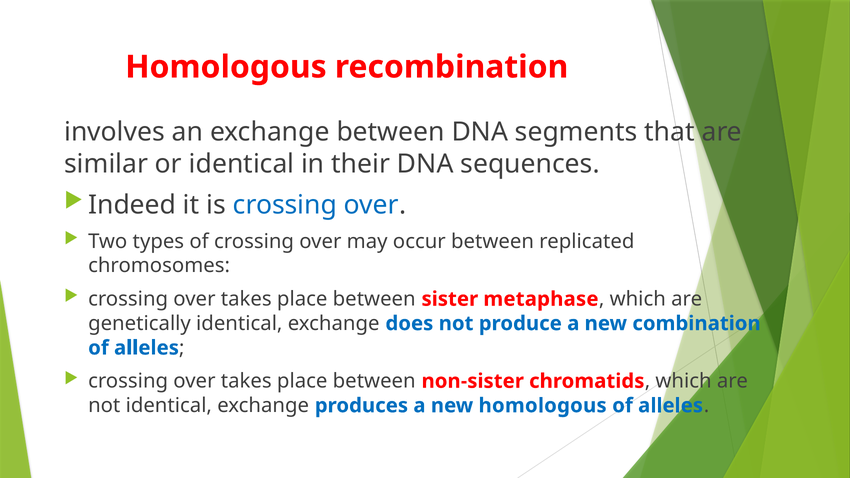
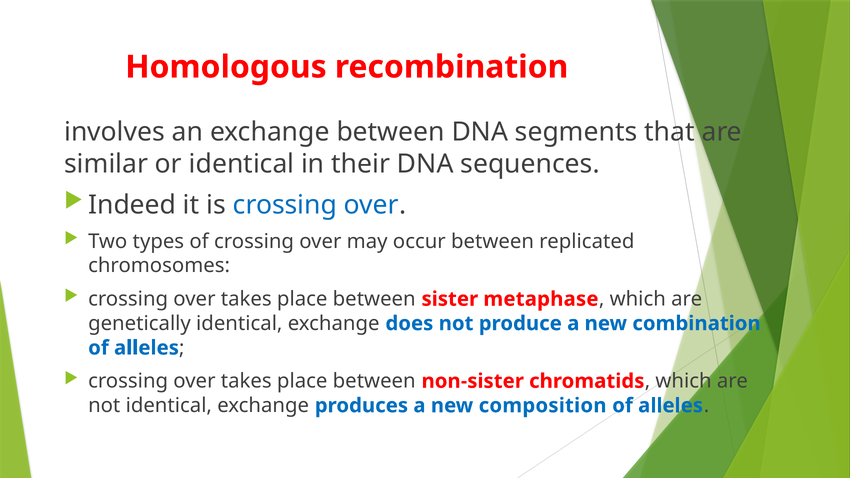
new homologous: homologous -> composition (543, 406)
